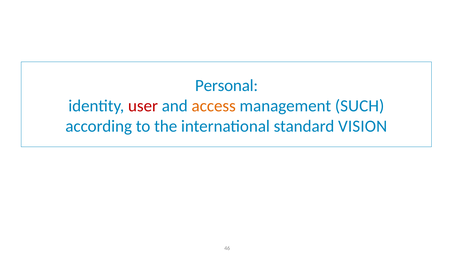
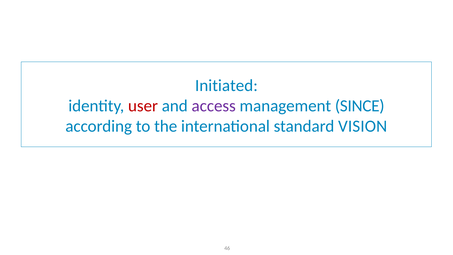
Personal: Personal -> Initiated (226, 85)
access colour: orange -> purple (214, 106)
SUCH: SUCH -> SINCE (360, 106)
